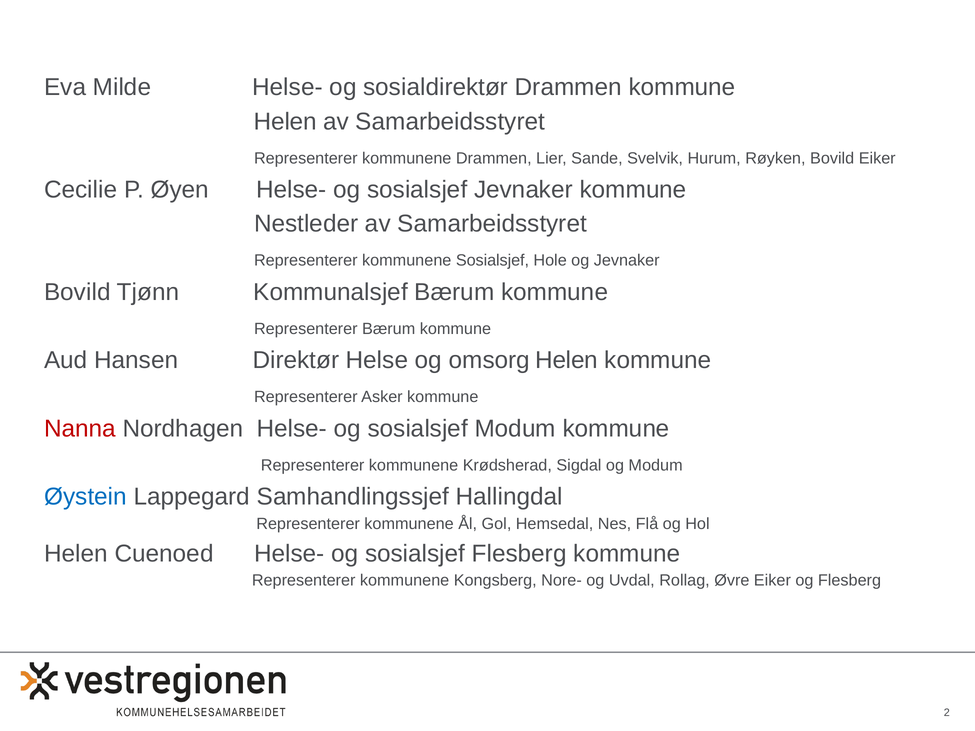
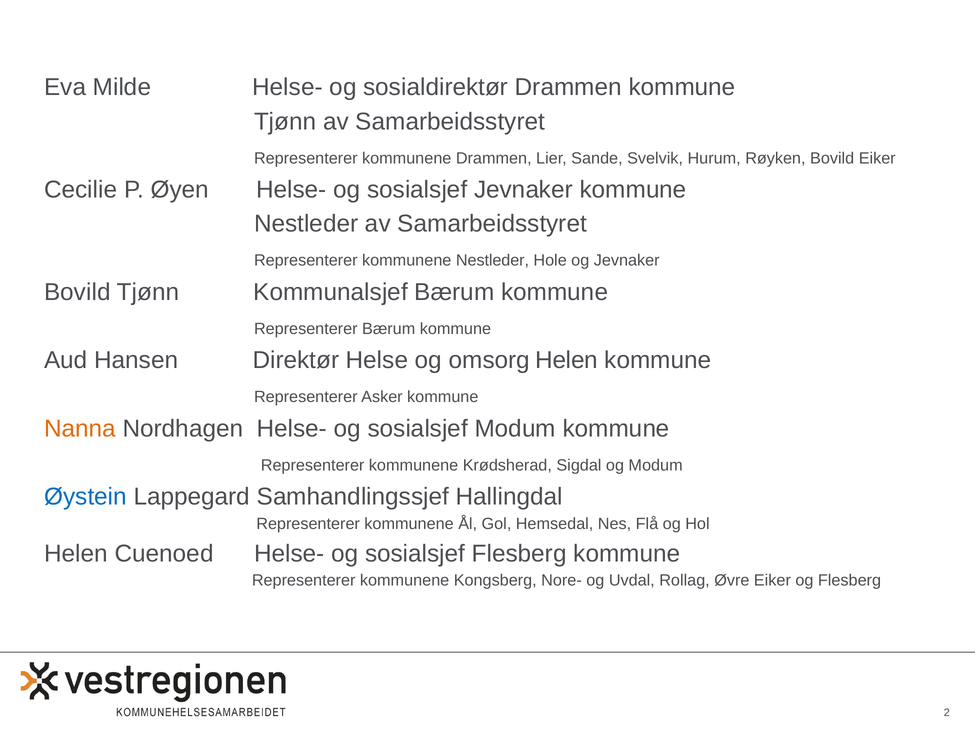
Helen: Helen -> Tjønn (285, 122)
kommunene Sosialsjef: Sosialsjef -> Nestleder (492, 261)
Nanna colour: red -> orange (80, 429)
